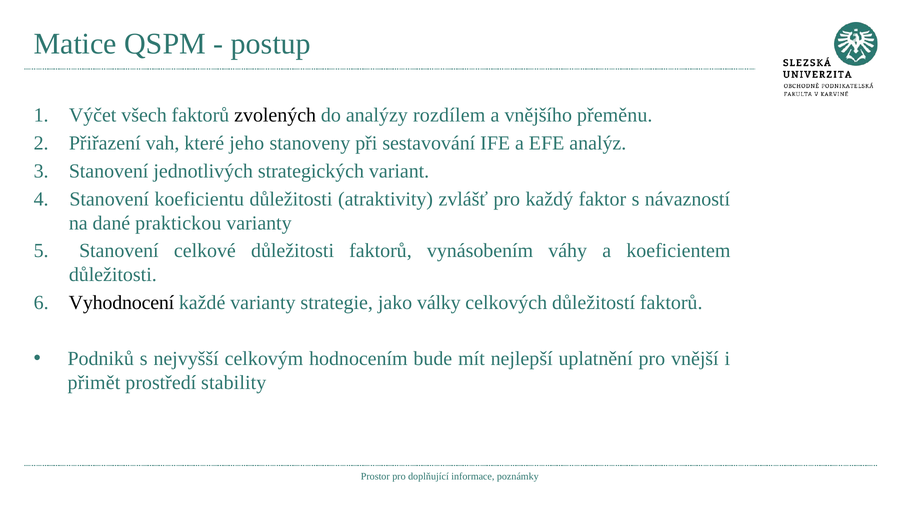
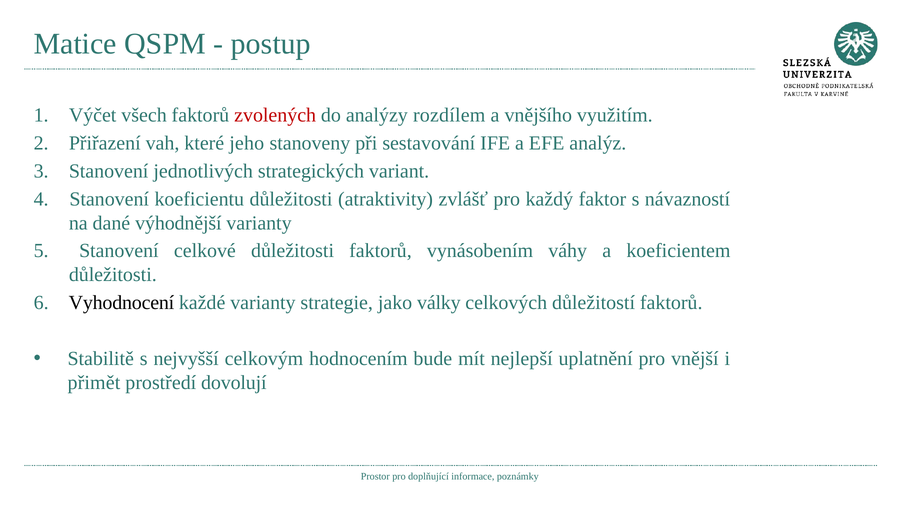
zvolených colour: black -> red (275, 115)
přeměnu: přeměnu -> využitím (615, 115)
praktickou: praktickou -> výhodnější (178, 223)
Podniků: Podniků -> Stabilitě (101, 359)
stability: stability -> dovolují (234, 383)
